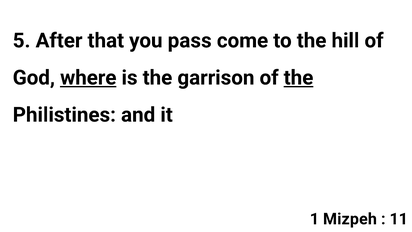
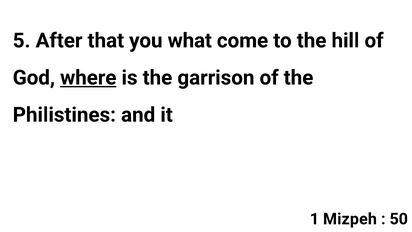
pass: pass -> what (190, 41)
the underline: present -> none (299, 78)
11: 11 -> 50 (399, 219)
